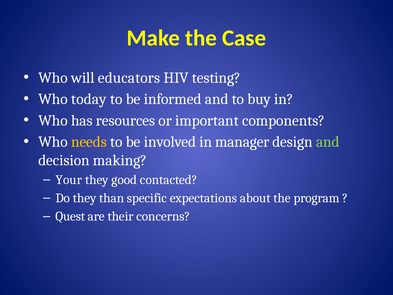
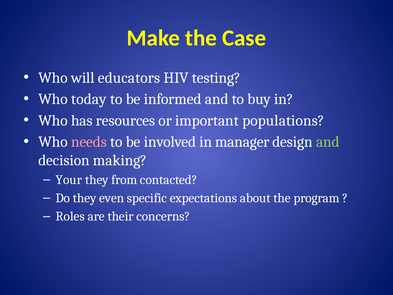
components: components -> populations (283, 120)
needs colour: yellow -> pink (89, 142)
good: good -> from (124, 180)
than: than -> even (112, 198)
Quest: Quest -> Roles (70, 216)
